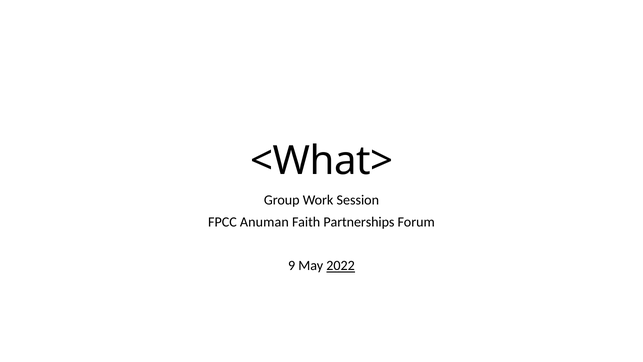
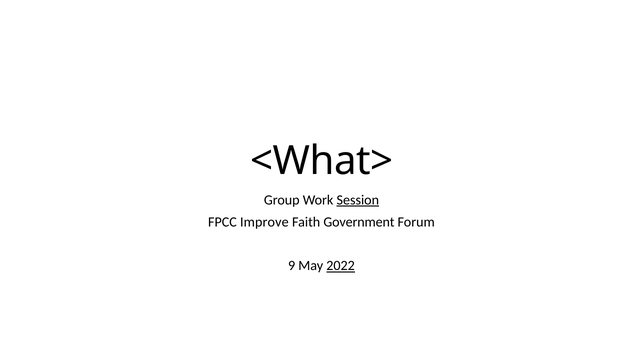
Session underline: none -> present (358, 200)
Anuman: Anuman -> Improve (264, 222)
Partnerships: Partnerships -> Government (359, 222)
